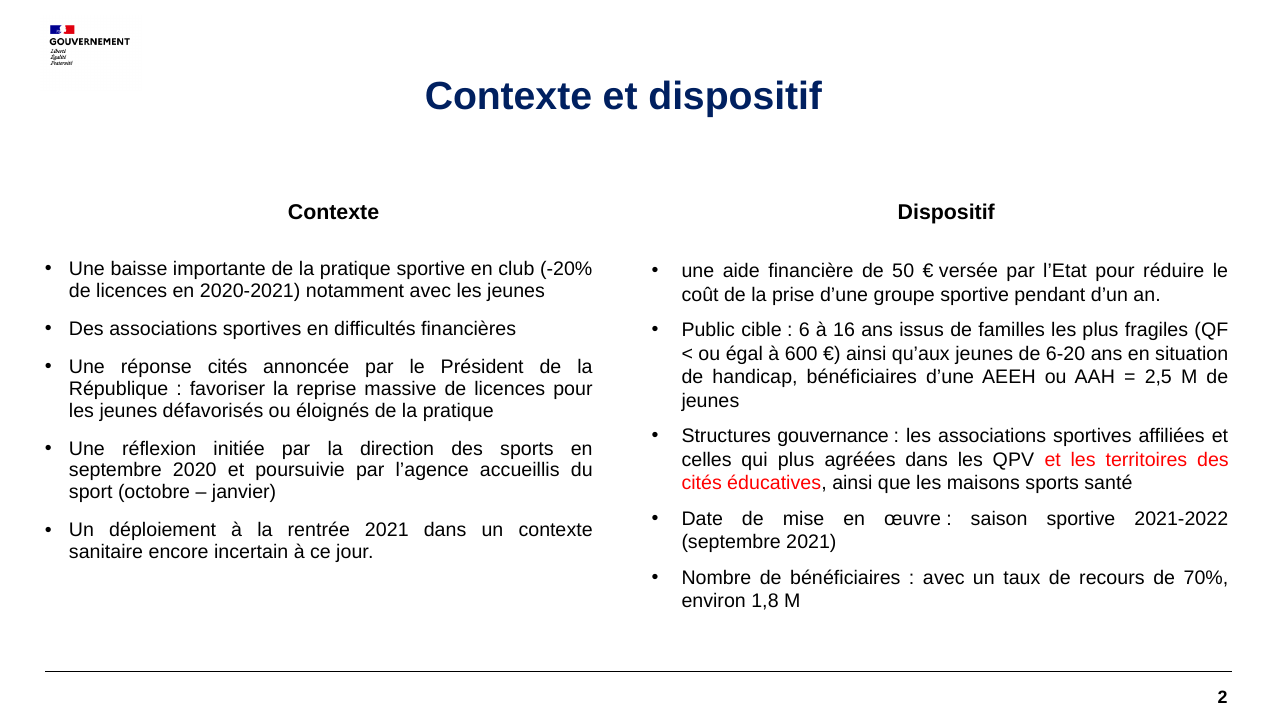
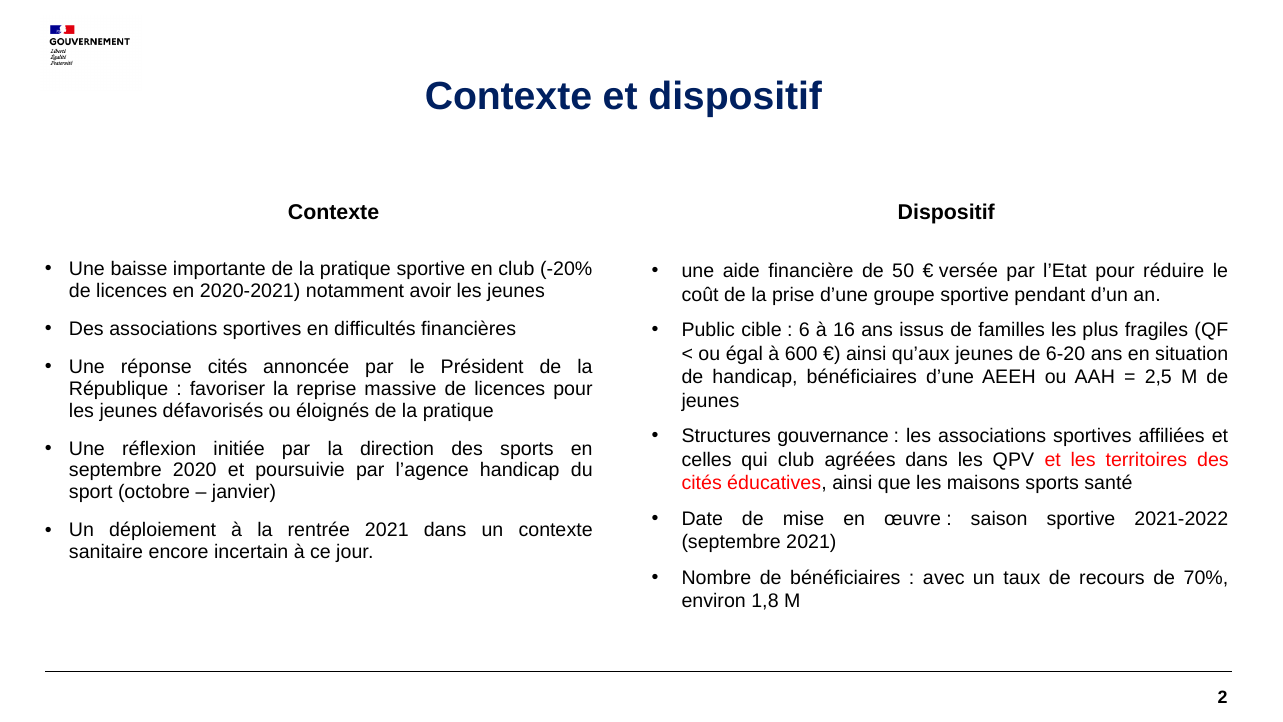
notamment avec: avec -> avoir (430, 291)
qui plus: plus -> club (796, 460)
l’agence accueillis: accueillis -> handicap (520, 470)
